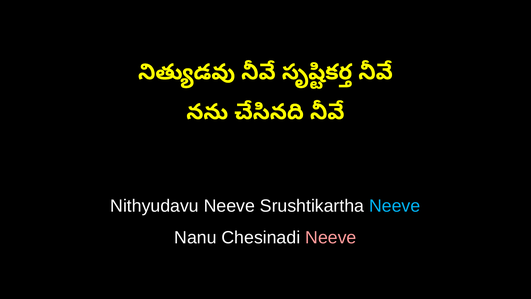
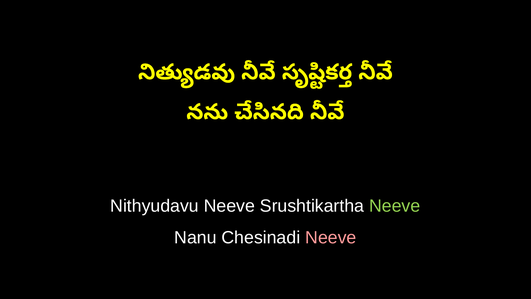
Neeve colour: light blue -> light green (395, 206)
